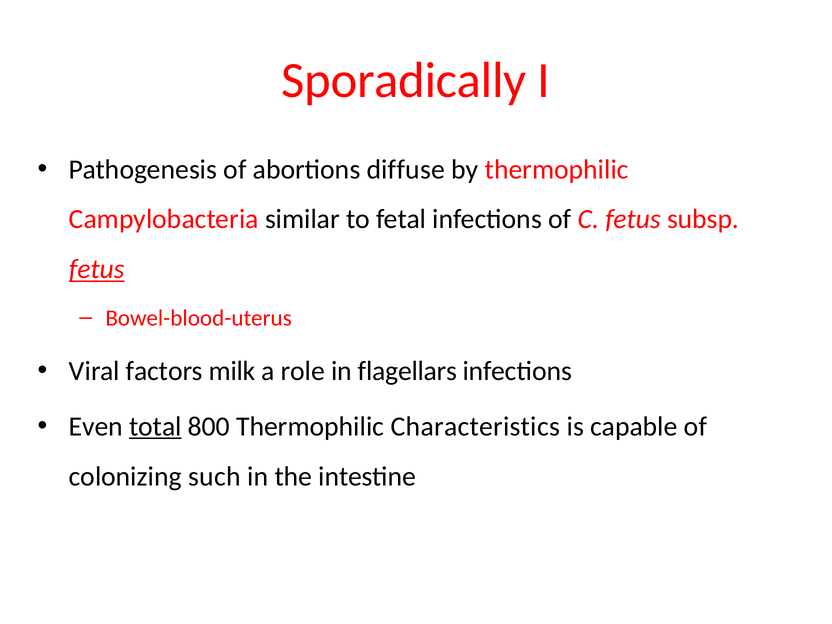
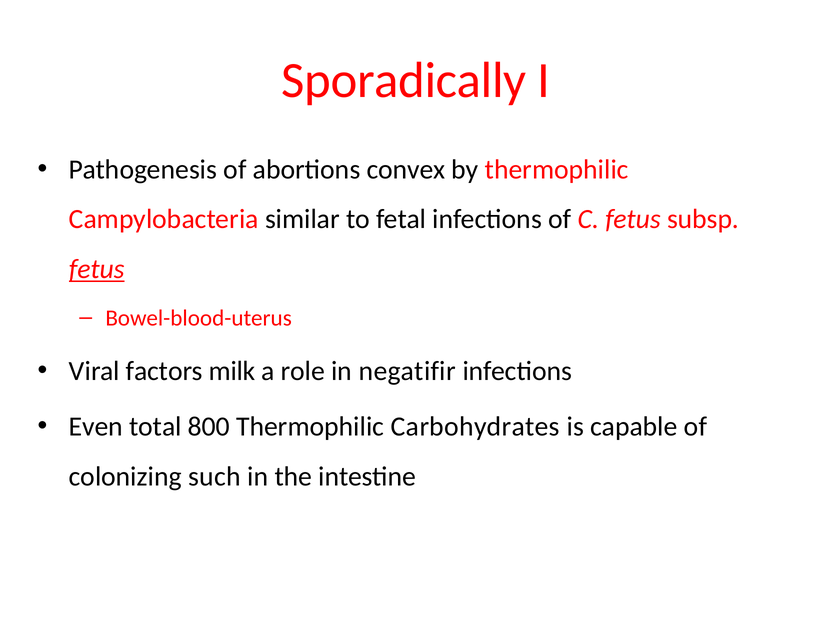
diffuse: diffuse -> convex (406, 169)
flagellars: flagellars -> negatifir (407, 371)
total underline: present -> none (155, 426)
Characteristics: Characteristics -> Carbohydrates (475, 426)
